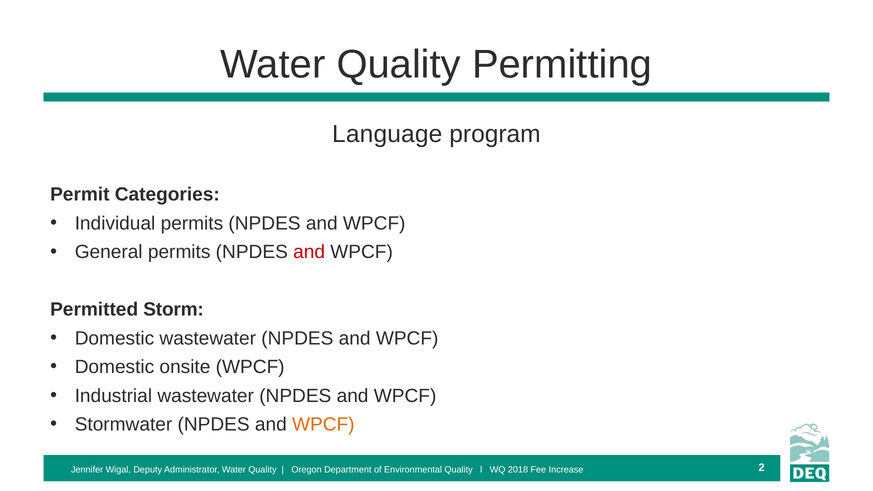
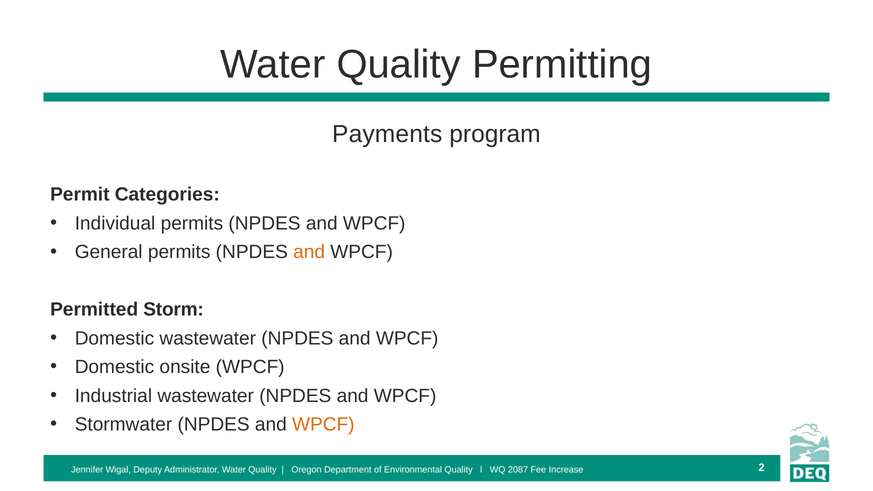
Language: Language -> Payments (387, 134)
and colour: red -> orange (309, 252)
2018: 2018 -> 2087 (518, 470)
